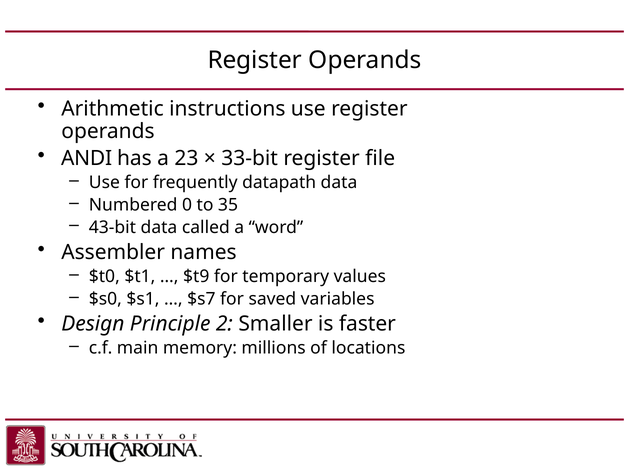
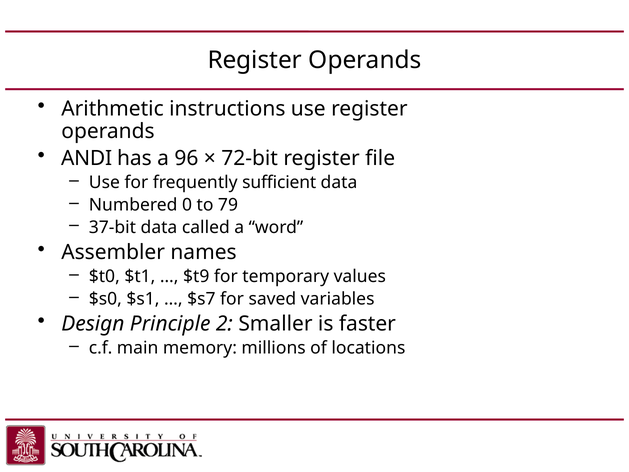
23: 23 -> 96 (186, 158)
33-bit: 33-bit -> 72-bit (250, 158)
datapath: datapath -> sufficient (279, 182)
35: 35 -> 79 (228, 205)
43-bit: 43-bit -> 37-bit (112, 227)
